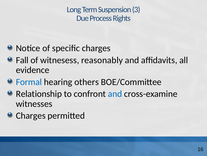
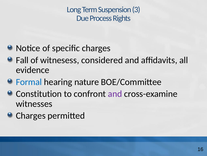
reasonably: reasonably -> considered (102, 60)
others: others -> nature (87, 82)
Relationship: Relationship -> Constitution (39, 93)
and colour: blue -> purple (115, 93)
